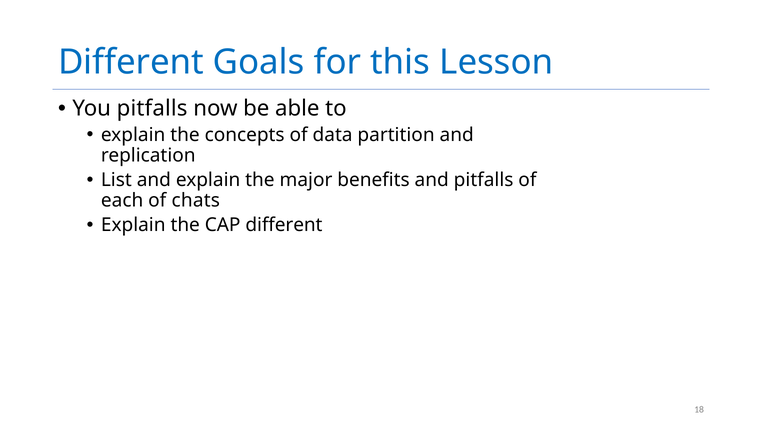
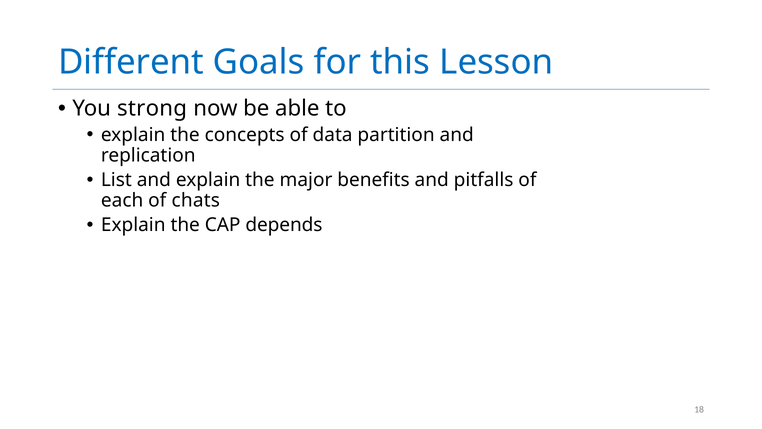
You pitfalls: pitfalls -> strong (152, 108)
CAP different: different -> depends (284, 225)
